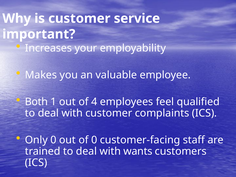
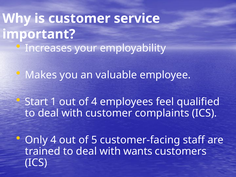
Both: Both -> Start (36, 102)
Only 0: 0 -> 4 (53, 140)
of 0: 0 -> 5 (94, 140)
